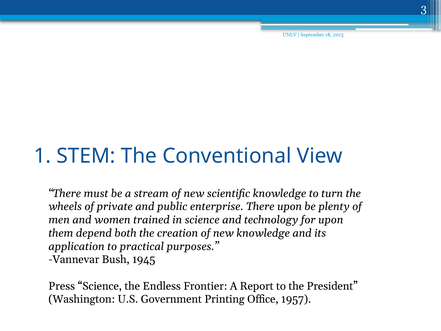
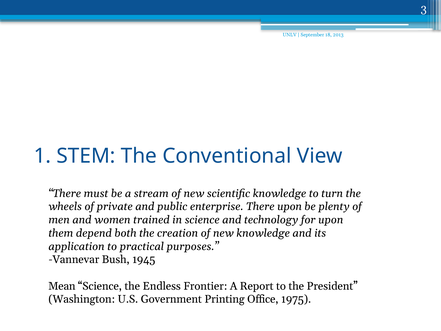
Press: Press -> Mean (62, 286)
1957: 1957 -> 1975 (296, 299)
